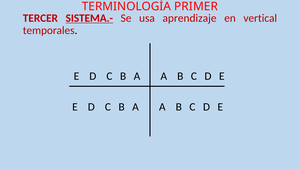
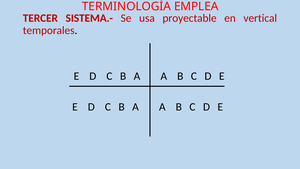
PRIMER: PRIMER -> EMPLEA (196, 6)
SISTEMA.- underline: present -> none (89, 18)
aprendizaje: aprendizaje -> proyectable (190, 18)
